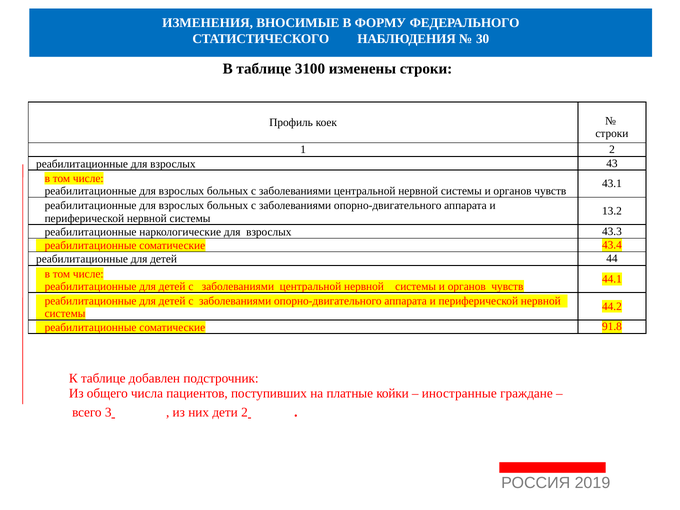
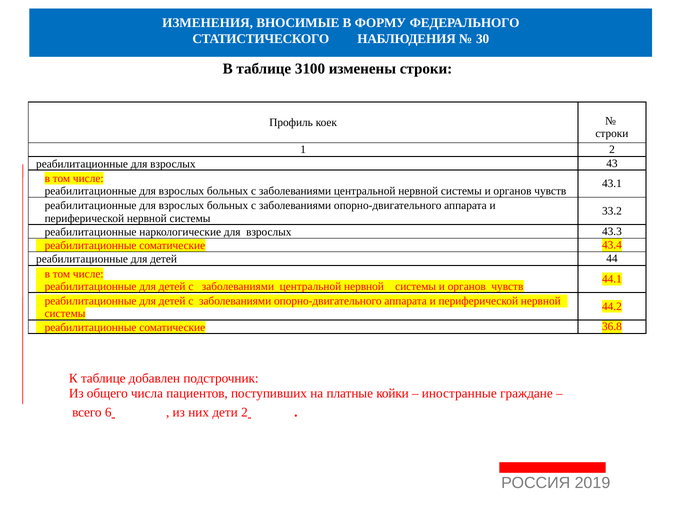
13.2: 13.2 -> 33.2 (612, 211)
91.8: 91.8 -> 36.8 (612, 327)
3: 3 -> 6 (108, 412)
